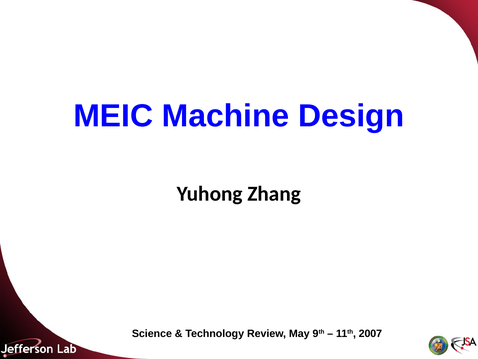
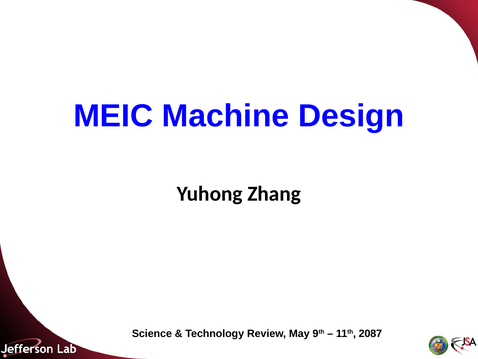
2007: 2007 -> 2087 (370, 333)
